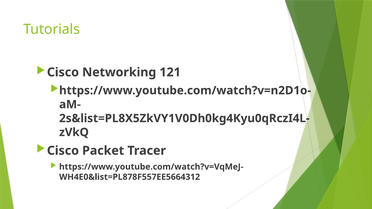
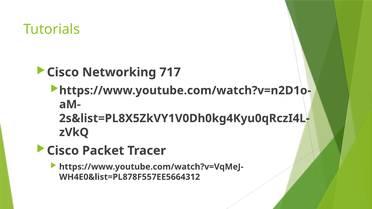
121: 121 -> 717 (170, 72)
